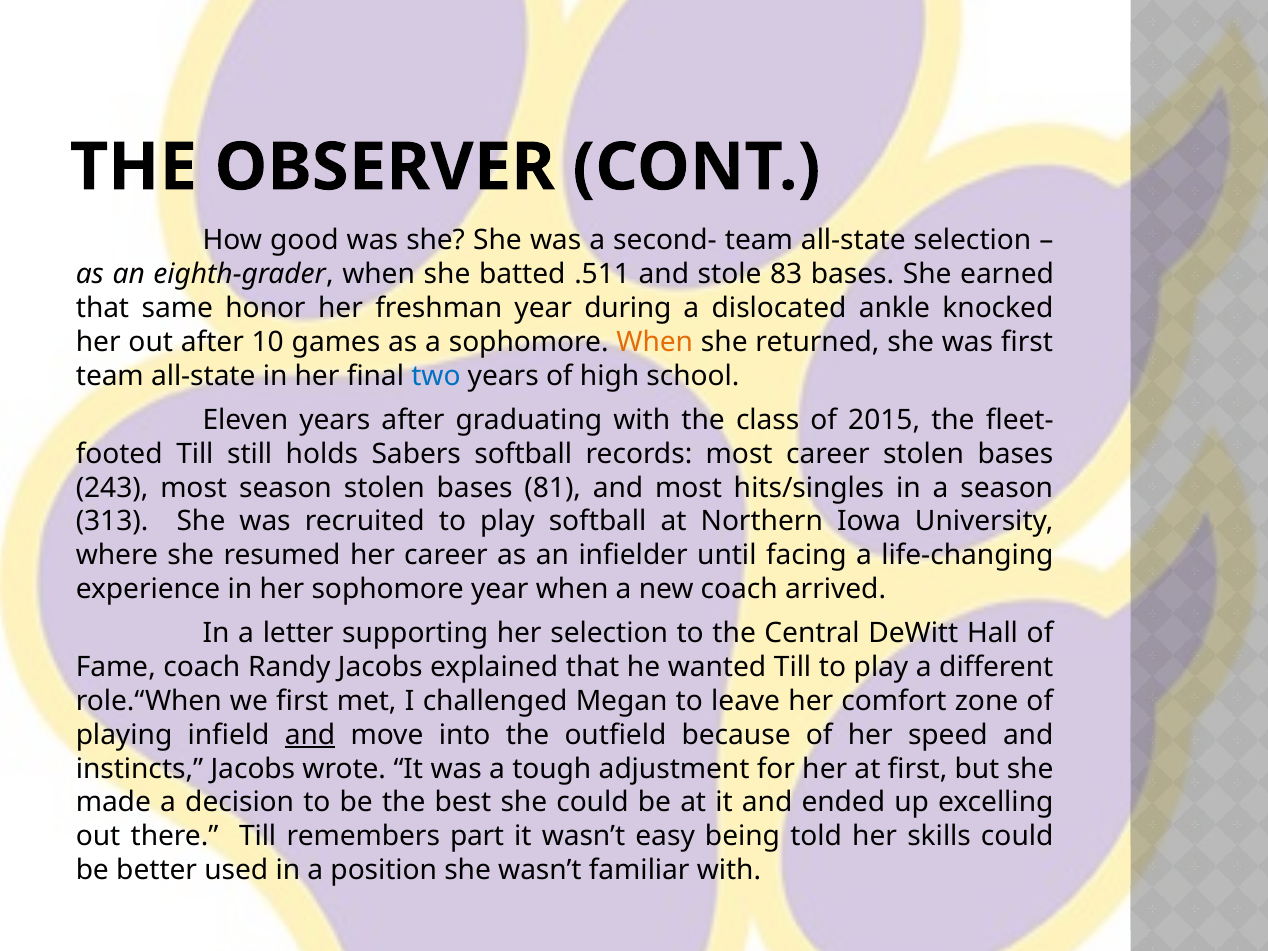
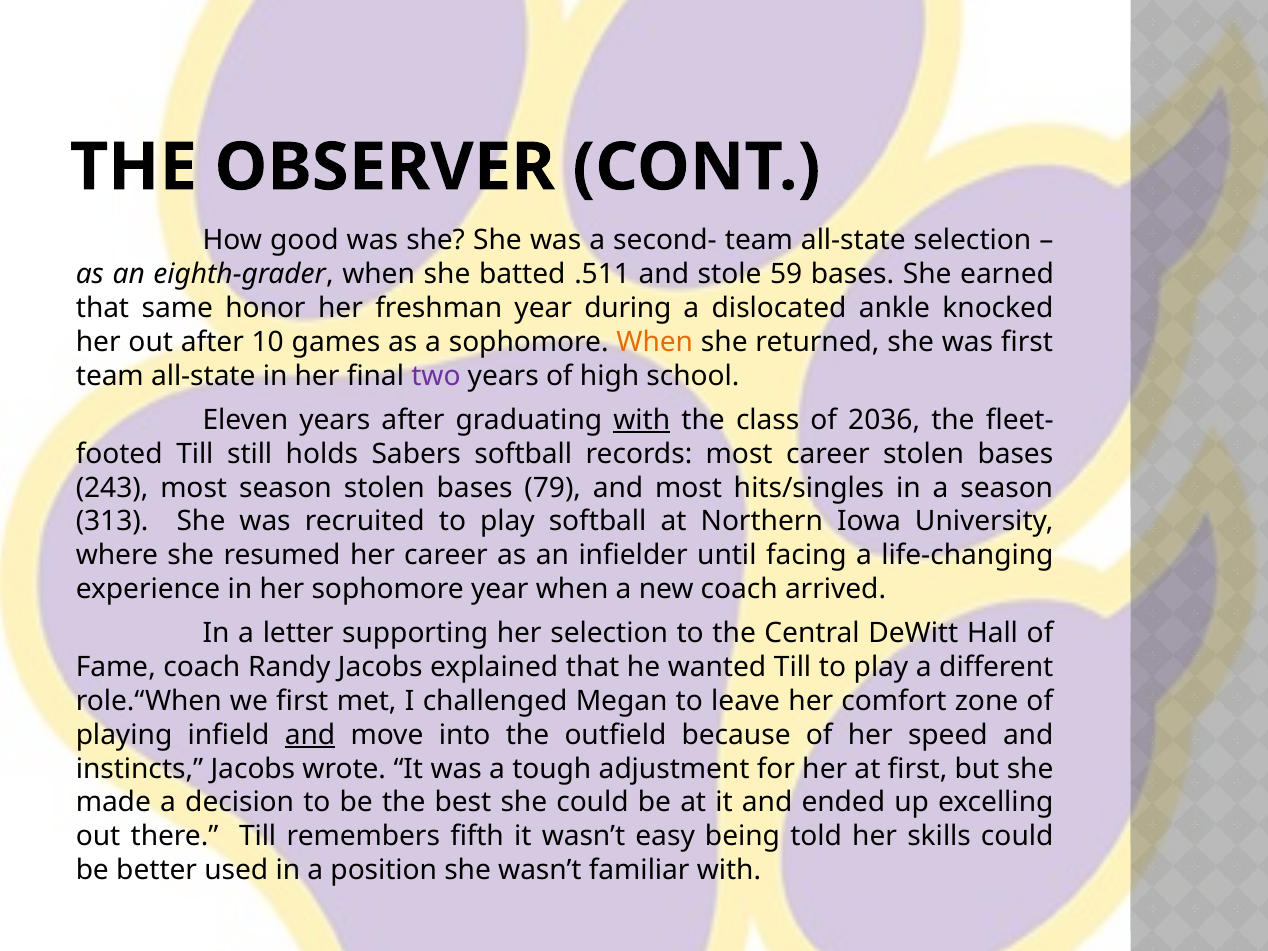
83: 83 -> 59 (786, 274)
two colour: blue -> purple (436, 376)
with underline: none -> present (642, 420)
2015: 2015 -> 2036 (884, 420)
81: 81 -> 79 (553, 488)
part: part -> fifth (477, 836)
